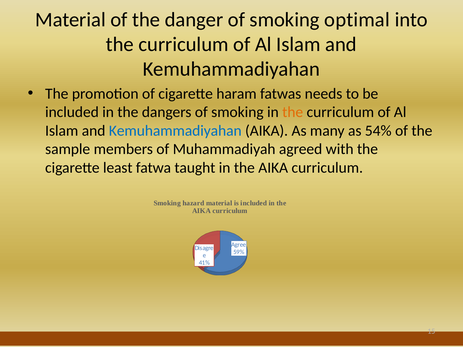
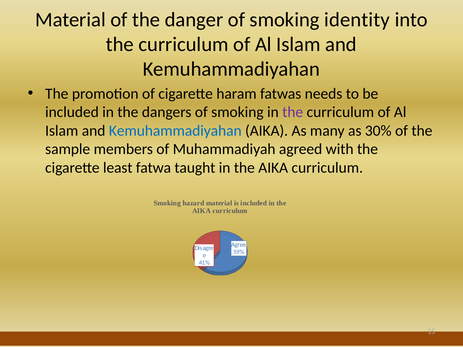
optimal: optimal -> identity (357, 20)
the colour: orange -> purple (293, 112)
54%: 54% -> 30% (378, 131)
